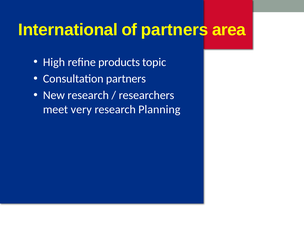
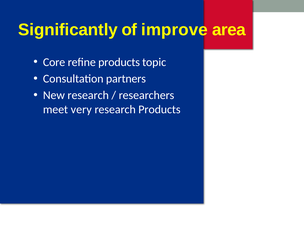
International: International -> Significantly (68, 30)
of partners: partners -> improve (175, 30)
High: High -> Core (54, 62)
research Planning: Planning -> Products (159, 110)
